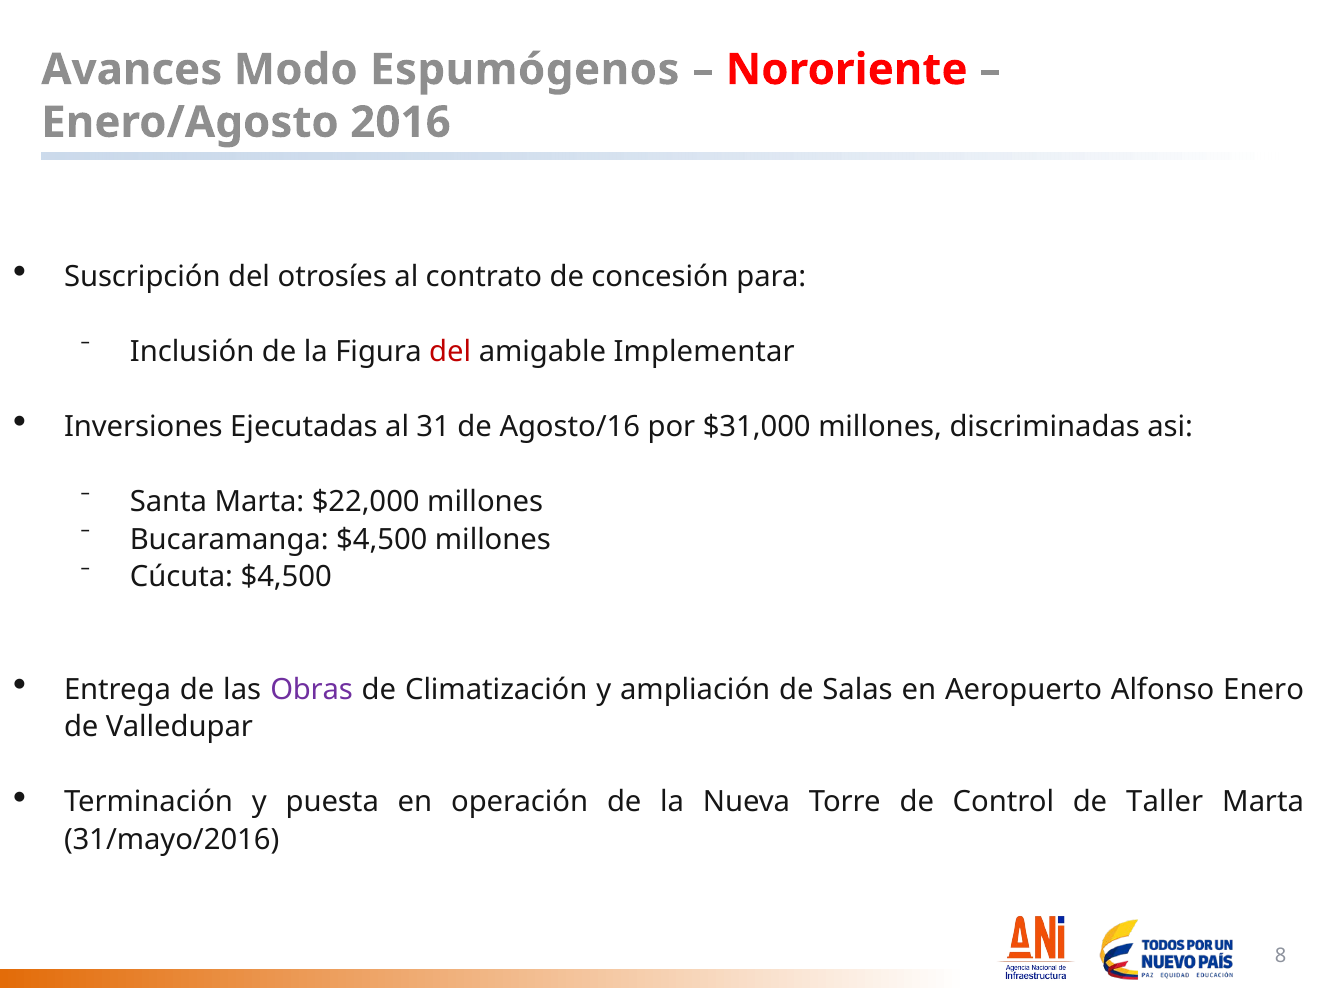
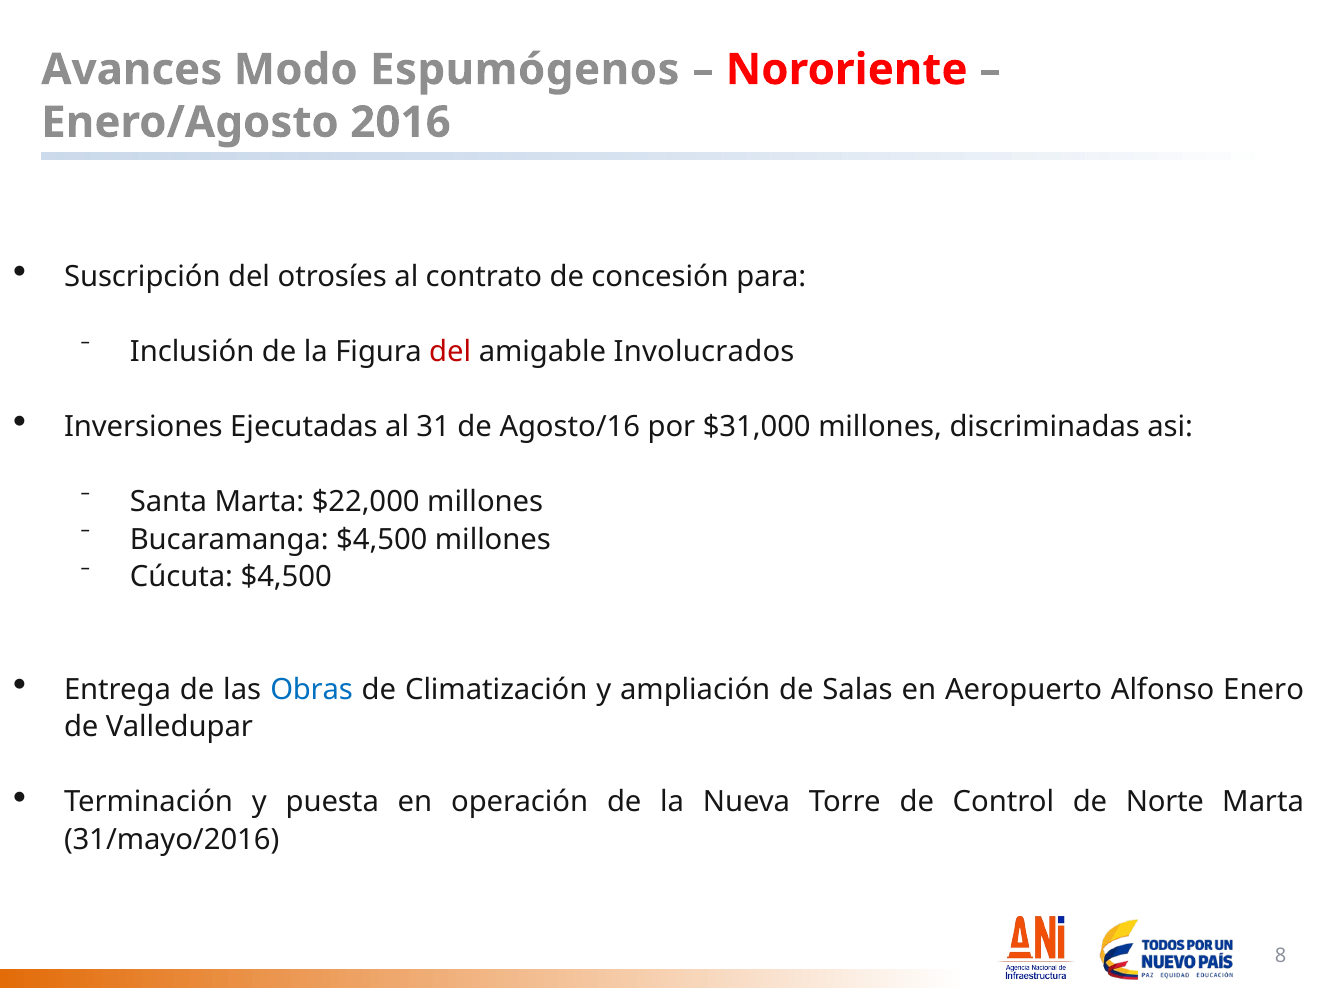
Implementar: Implementar -> Involucrados (704, 352)
Obras colour: purple -> blue (312, 689)
Taller: Taller -> Norte (1165, 802)
